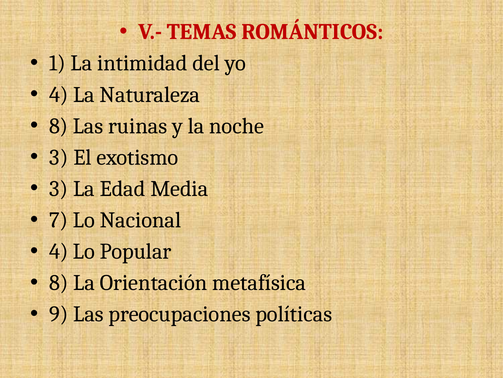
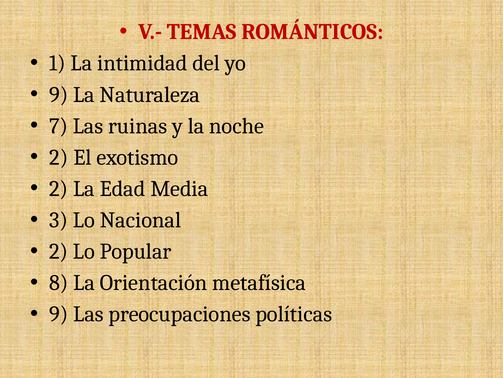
4: 4 -> 9 (59, 94)
8: 8 -> 7 (59, 126)
3: 3 -> 2 (59, 157)
3: 3 -> 2 (59, 188)
7: 7 -> 3 (59, 220)
4: 4 -> 2 (59, 251)
